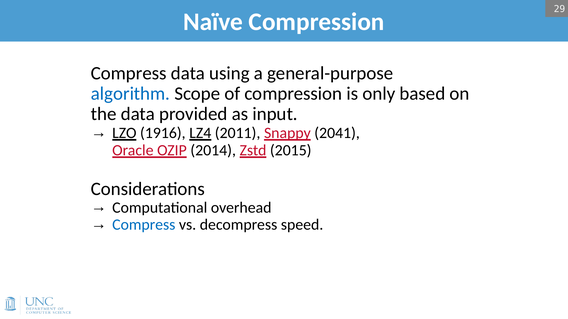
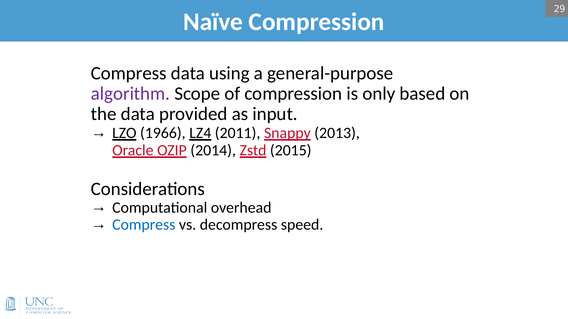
algorithm colour: blue -> purple (130, 94)
1916: 1916 -> 1966 (163, 133)
2041: 2041 -> 2013 (337, 133)
